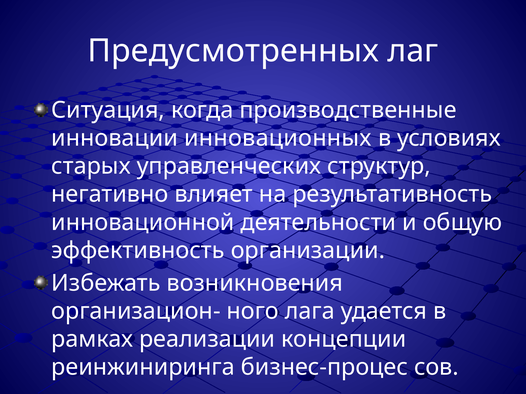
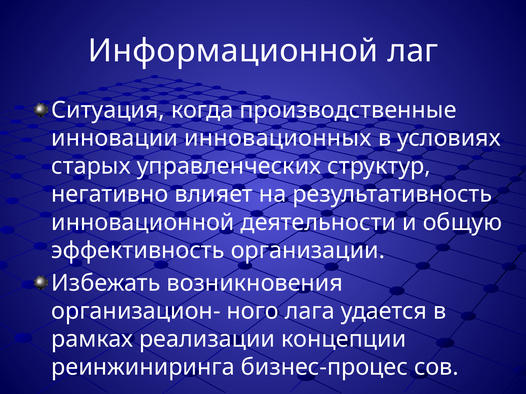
Предусмотренных: Предусмотренных -> Информационной (233, 51)
